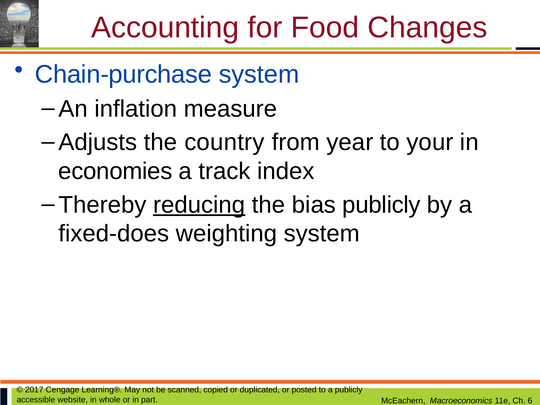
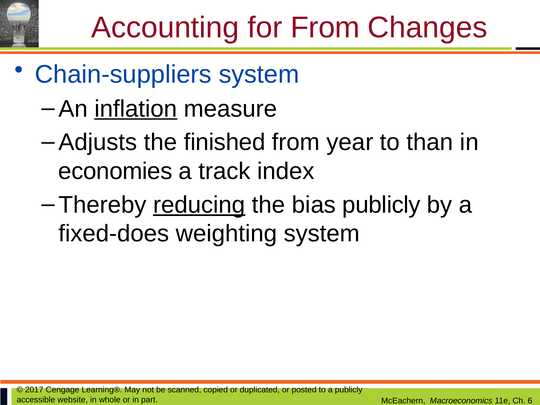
for Food: Food -> From (325, 28)
Chain-purchase: Chain-purchase -> Chain-suppliers (123, 74)
inflation underline: none -> present (136, 109)
country: country -> finished (225, 142)
your: your -> than (430, 142)
